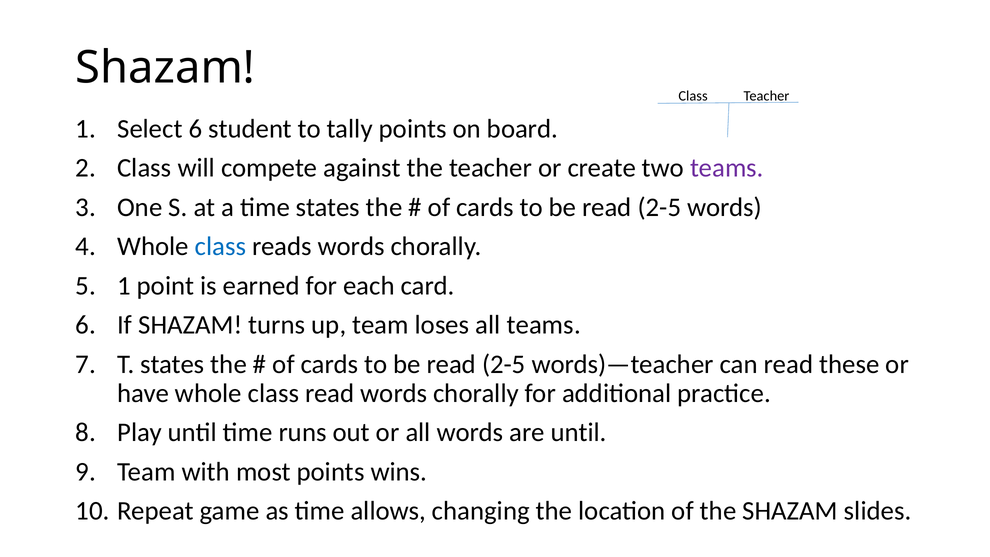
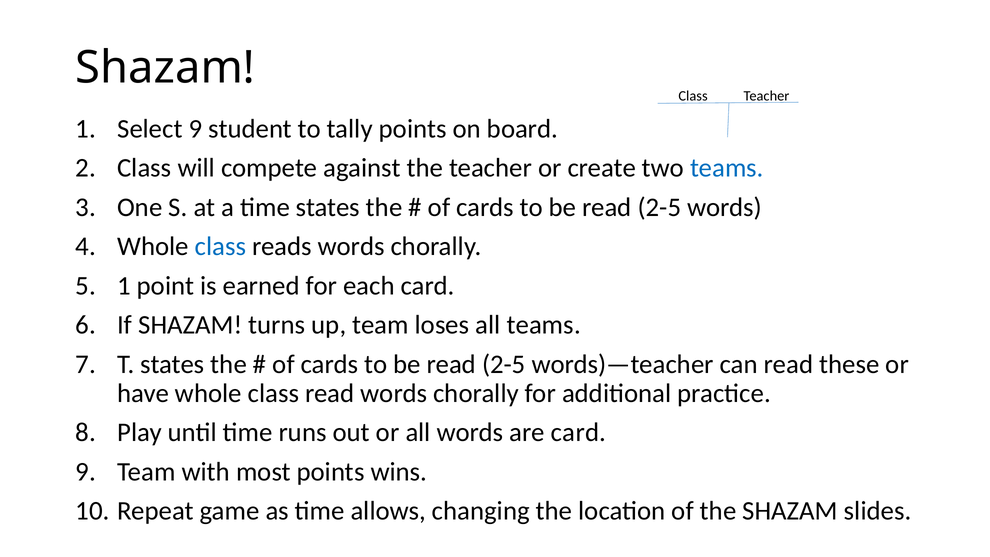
Select 6: 6 -> 9 (195, 129)
teams colour: purple -> blue (727, 168)
are until: until -> card (579, 432)
